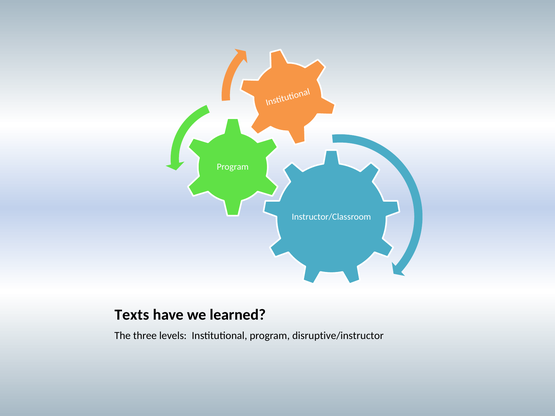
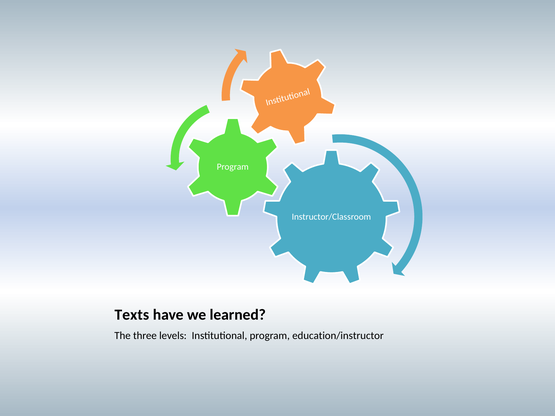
disruptive/instructor: disruptive/instructor -> education/instructor (338, 336)
